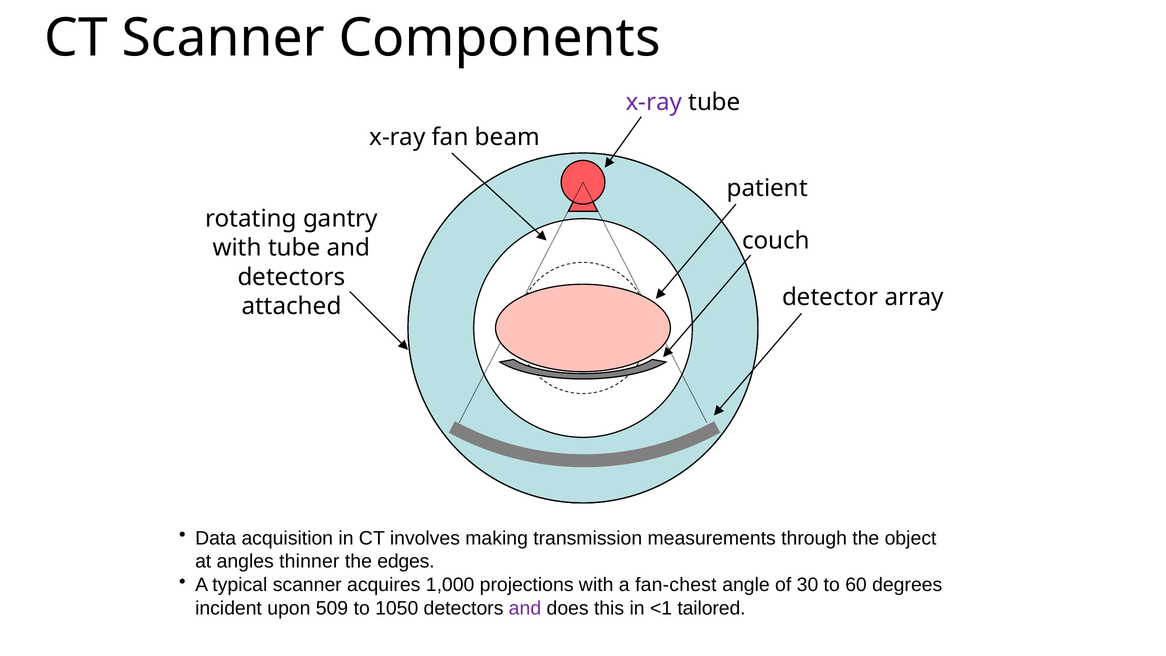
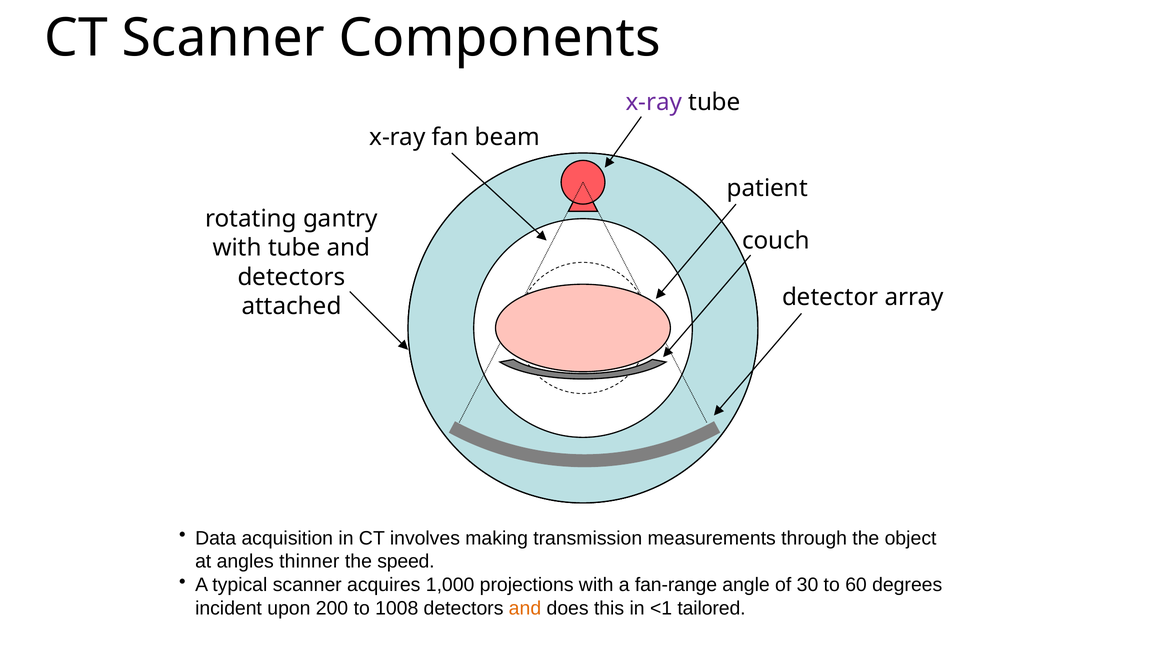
edges: edges -> speed (406, 561)
fan-chest: fan-chest -> fan-range (676, 585)
509: 509 -> 200 (332, 608)
1050: 1050 -> 1008 (397, 608)
and colour: purple -> orange (525, 608)
